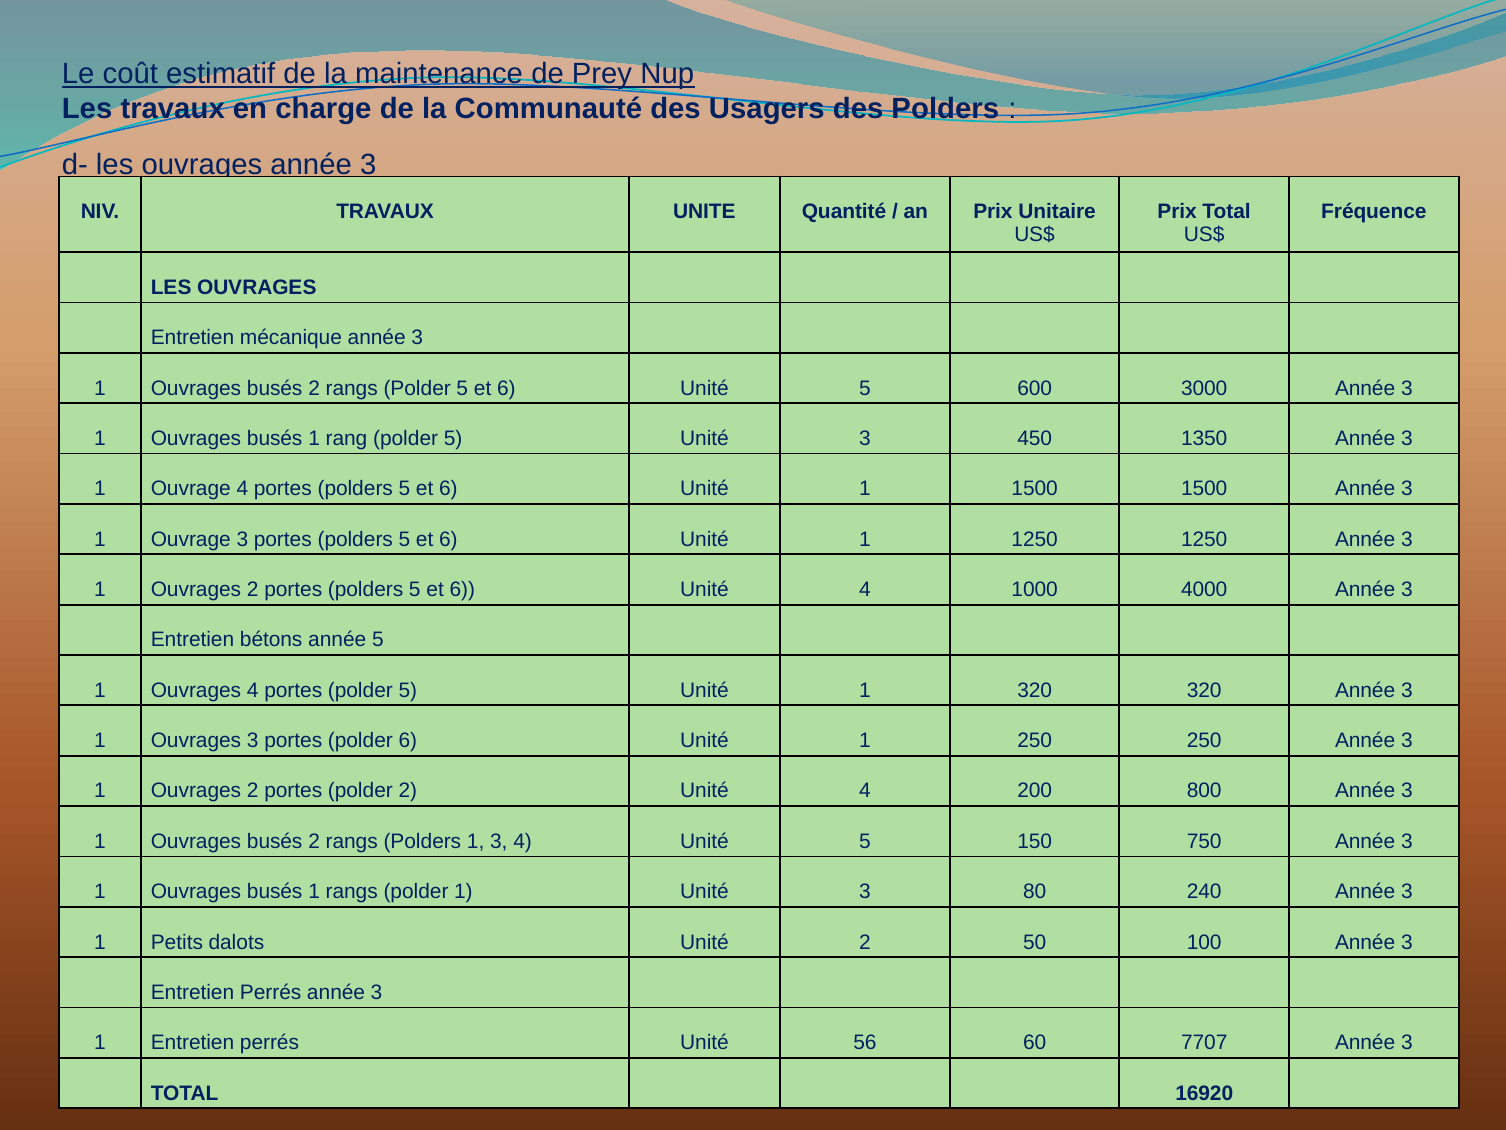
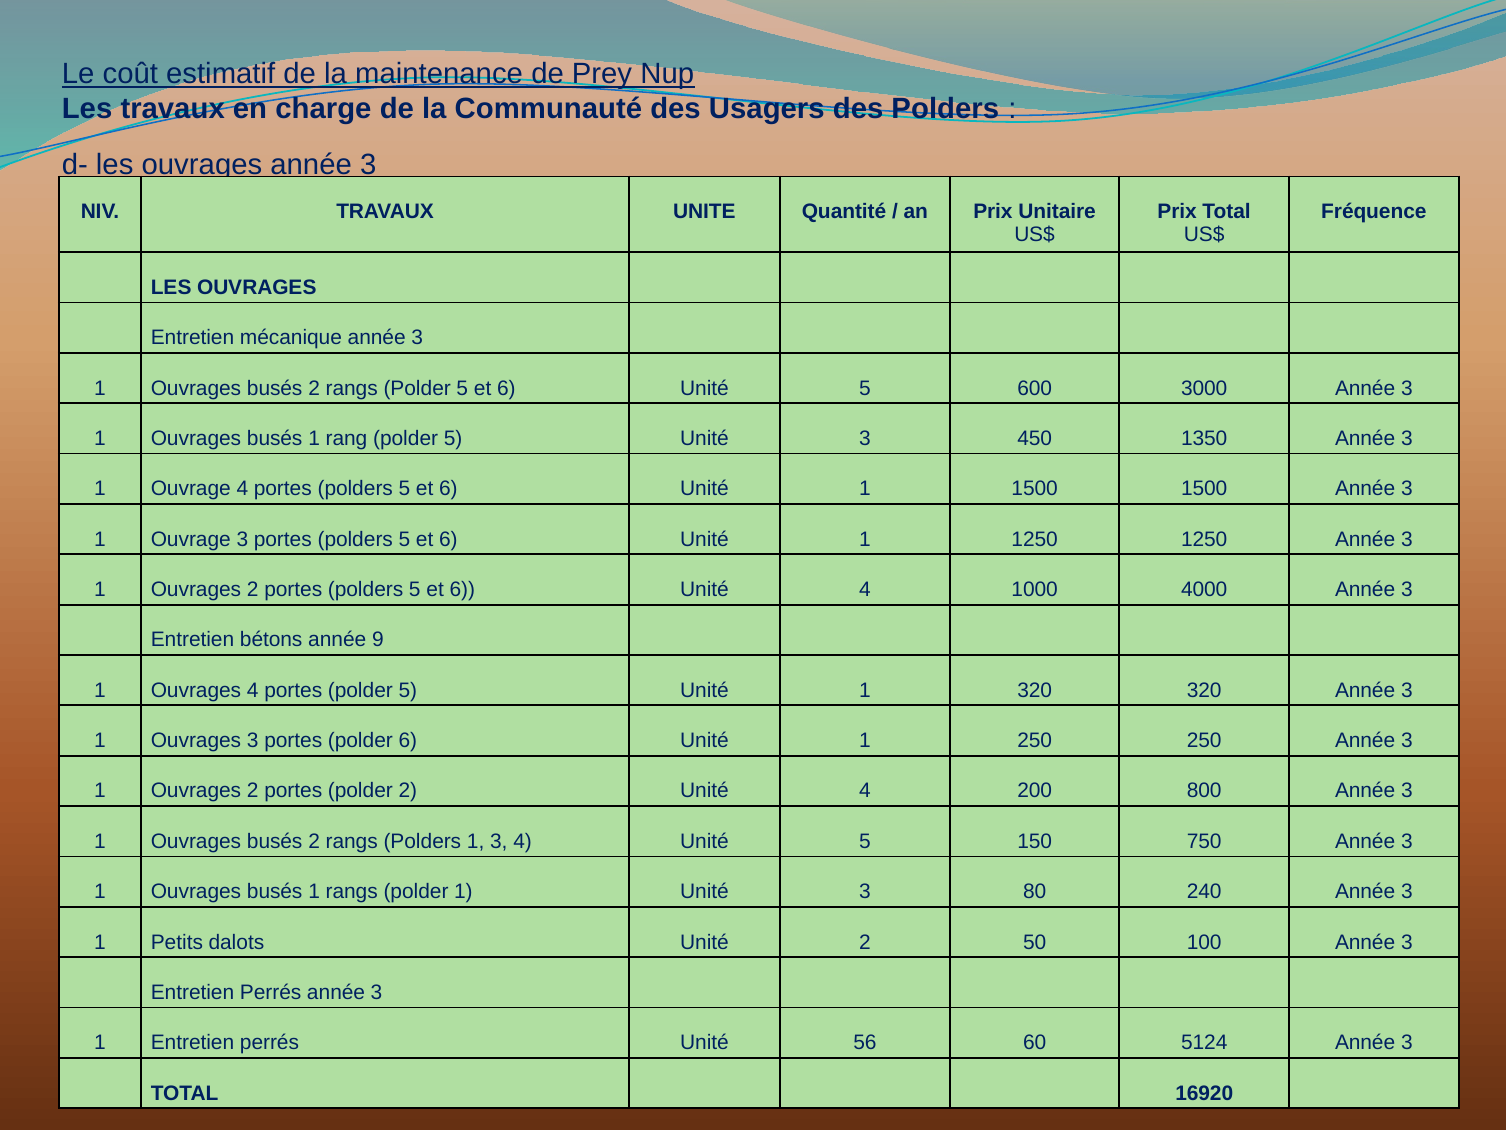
année 5: 5 -> 9 (378, 640)
7707: 7707 -> 5124 (1204, 1042)
